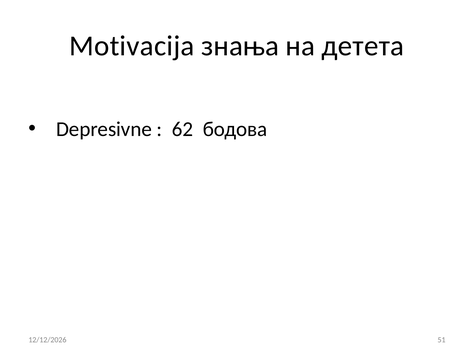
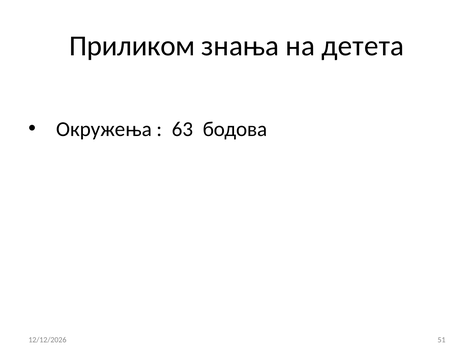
Motivacija: Motivacija -> Приликом (132, 46)
Depresivne: Depresivne -> Окружења (104, 129)
62: 62 -> 63 (182, 129)
